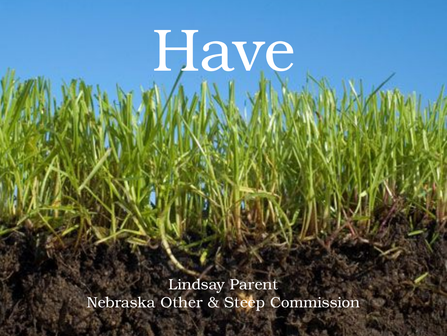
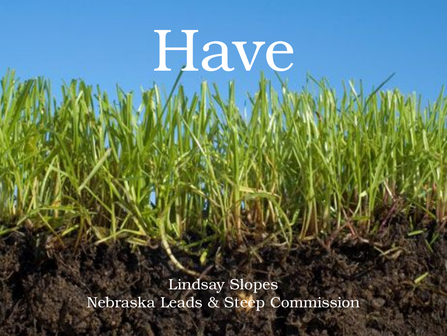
Parent: Parent -> Slopes (254, 284)
Other: Other -> Leads (182, 302)
